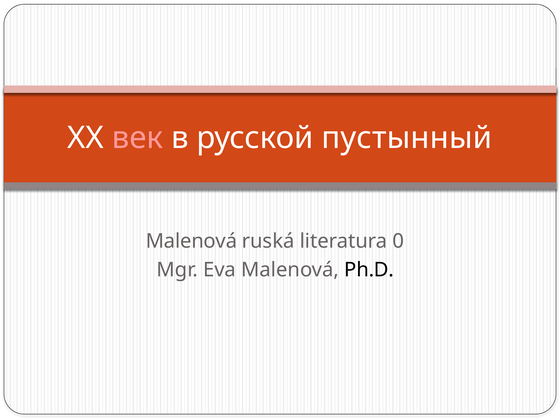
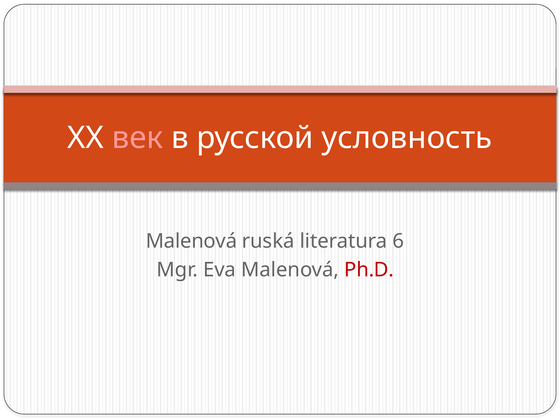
пустынный: пустынный -> условность (407, 138)
0: 0 -> 6 (398, 241)
Ph.D colour: black -> red (369, 270)
